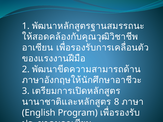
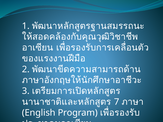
8: 8 -> 7 (117, 102)
